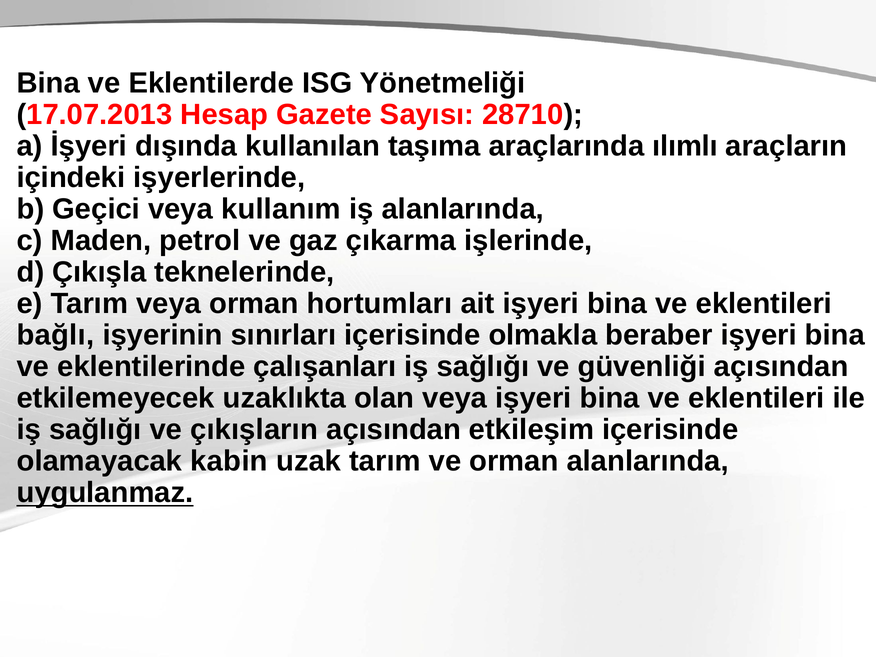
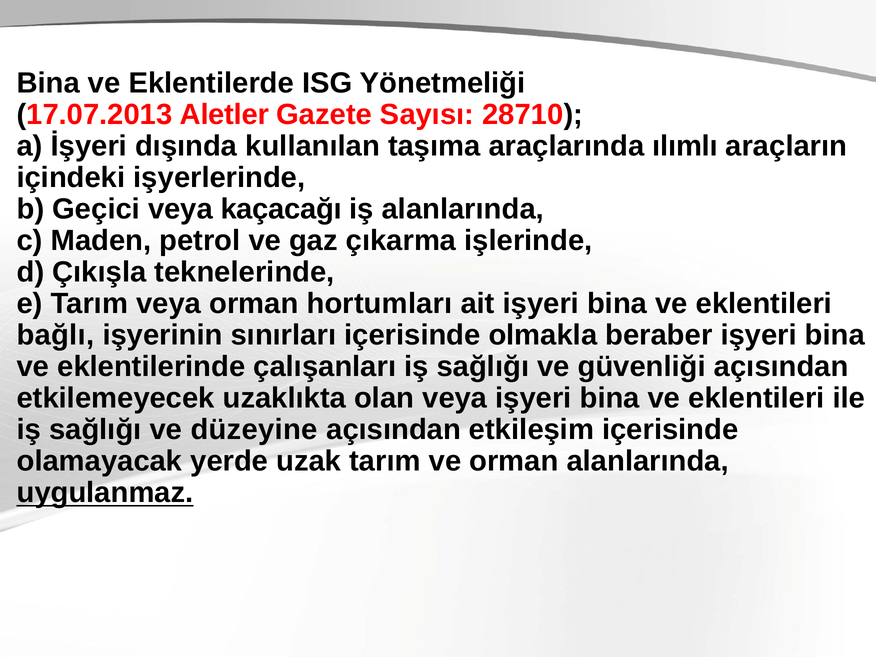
Hesap: Hesap -> Aletler (224, 115)
kullanım: kullanım -> kaçacağı (281, 209)
çıkışların: çıkışların -> düzeyine (254, 430)
kabin: kabin -> yerde (229, 461)
